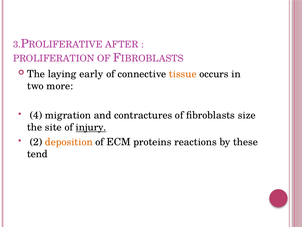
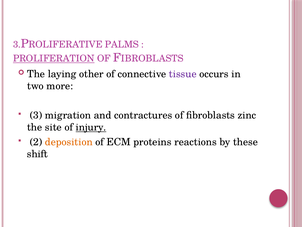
AFTER: AFTER -> PALMS (122, 44)
PROLIFERATION underline: none -> present (54, 58)
early: early -> other (91, 74)
tissue colour: orange -> purple (183, 74)
4: 4 -> 3 (36, 115)
size: size -> zinc (247, 115)
tend: tend -> shift (37, 154)
